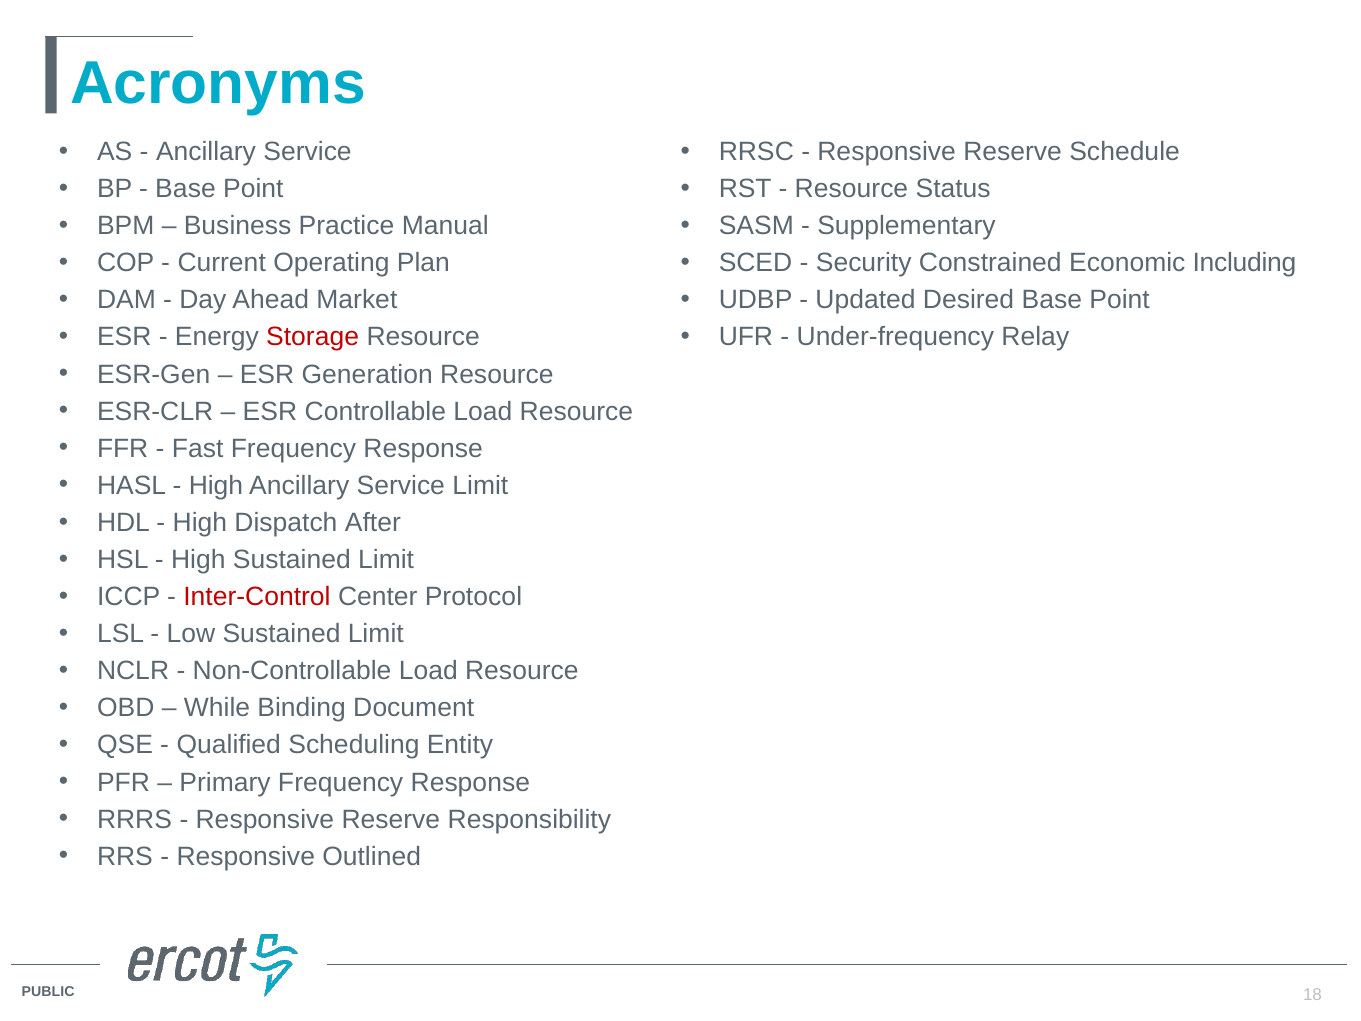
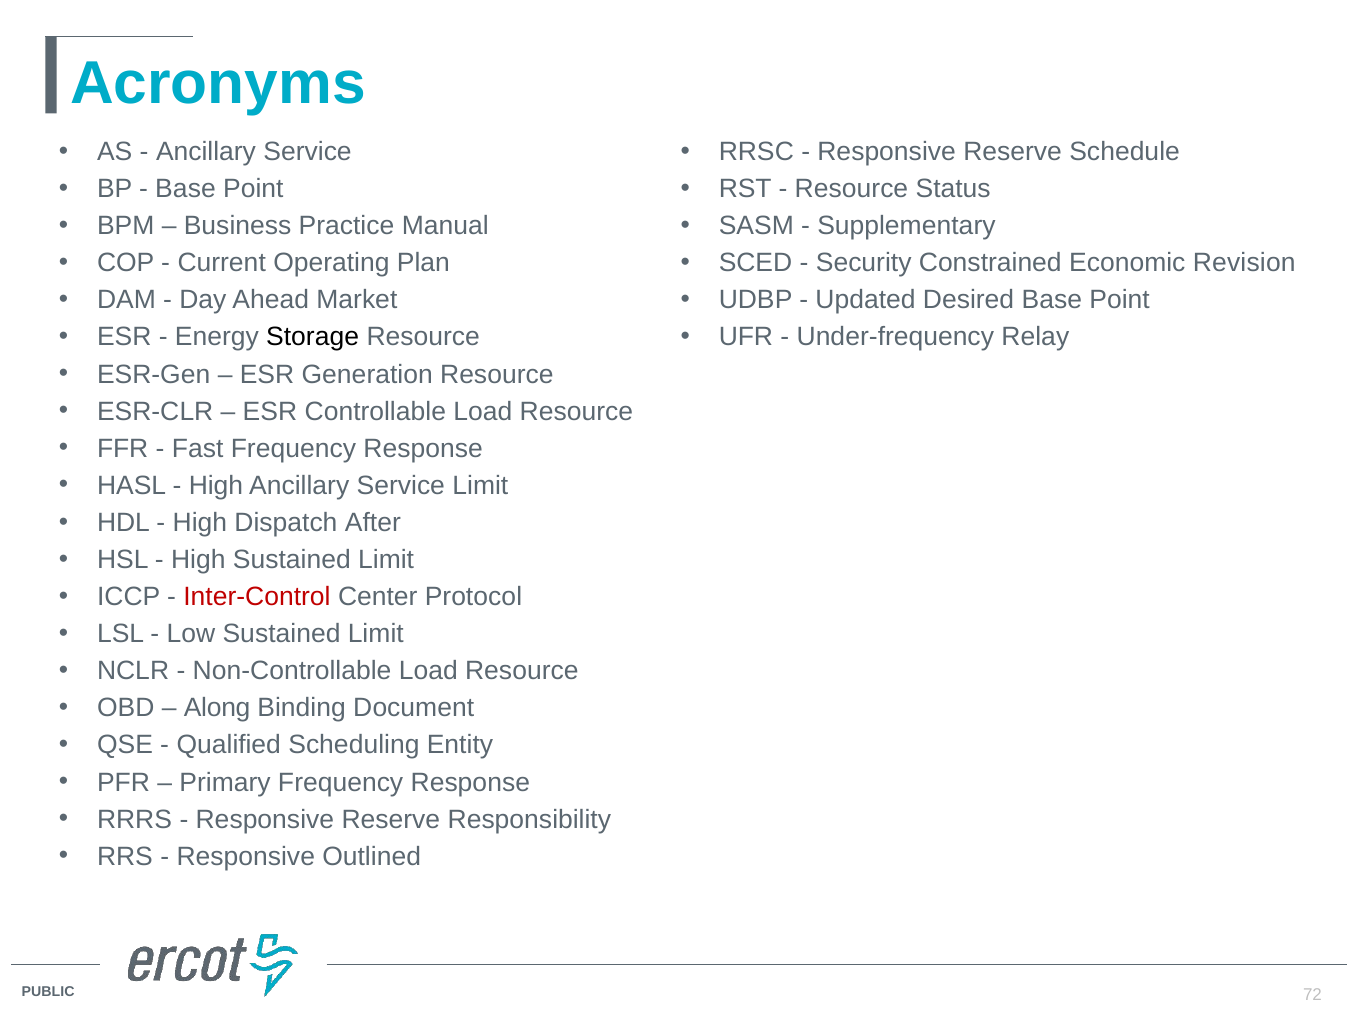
Including: Including -> Revision (1244, 263)
Storage colour: red -> black (313, 337)
While: While -> Along (217, 708)
18: 18 -> 72 (1313, 995)
